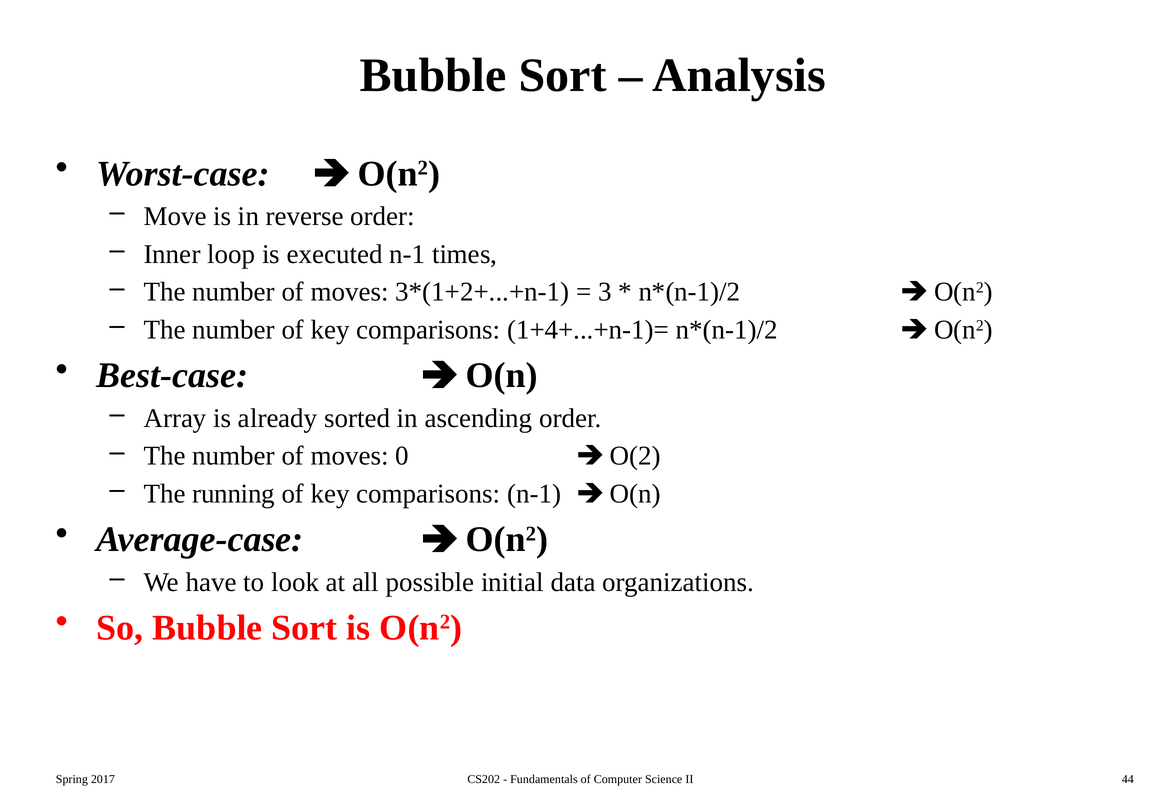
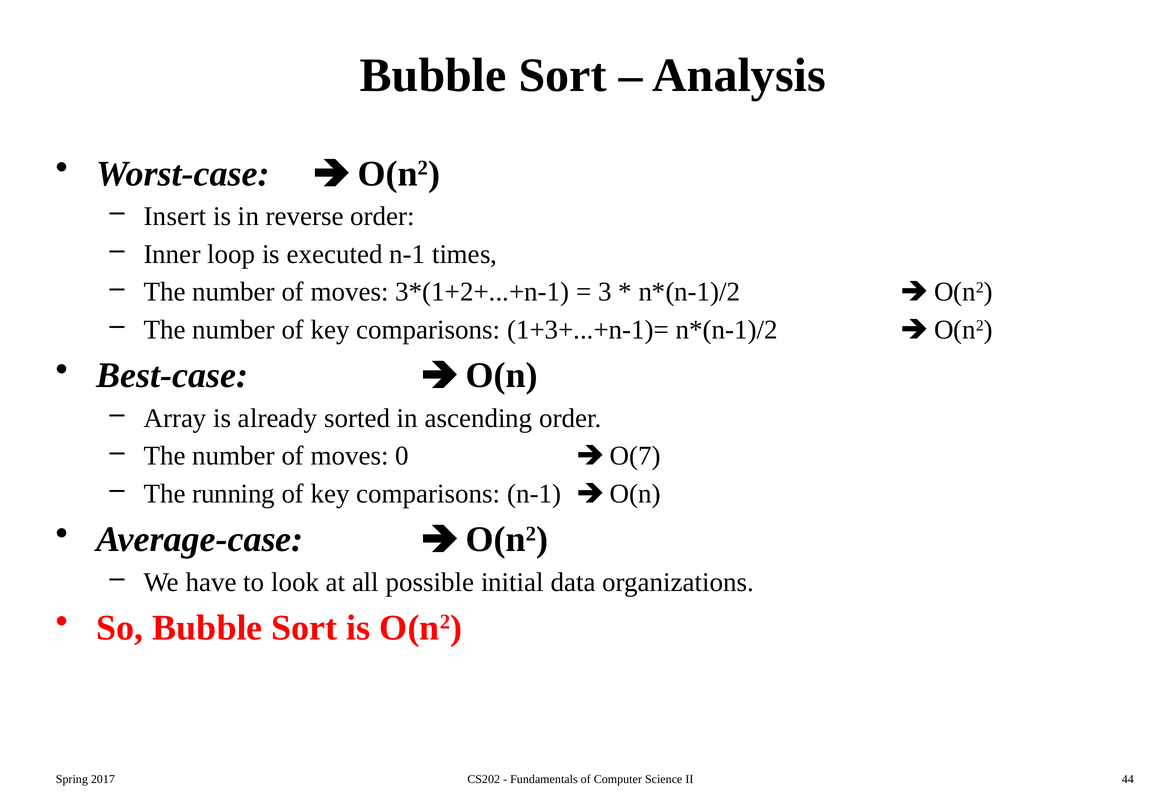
Move: Move -> Insert (175, 216)
1+4+...+n-1)=: 1+4+...+n-1)= -> 1+3+...+n-1)= (588, 330)
O(2: O(2 -> O(7 (635, 456)
